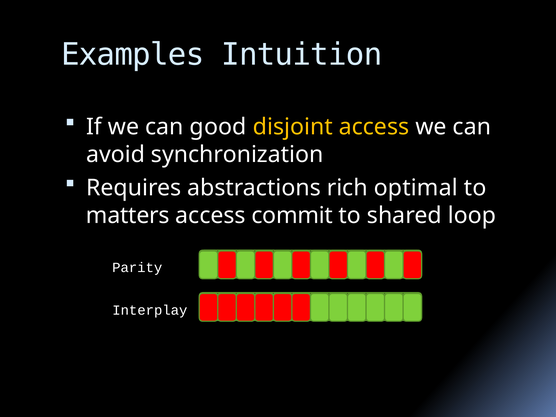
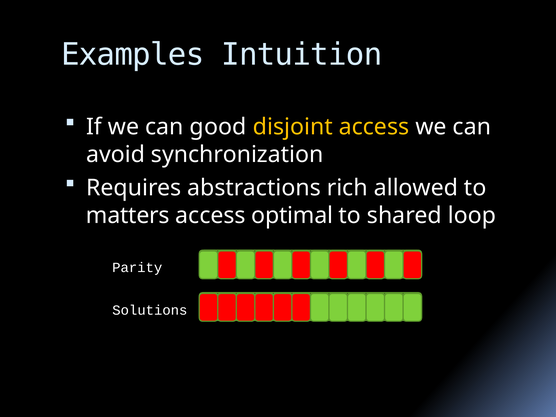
optimal: optimal -> allowed (416, 188)
commit: commit -> optimal (292, 216)
Interplay: Interplay -> Solutions (150, 310)
